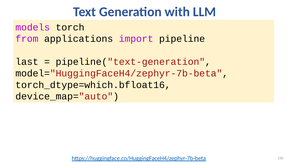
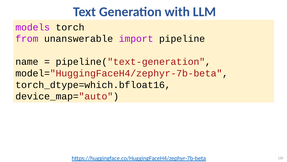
applications: applications -> unanswerable (79, 39)
last: last -> name (27, 62)
